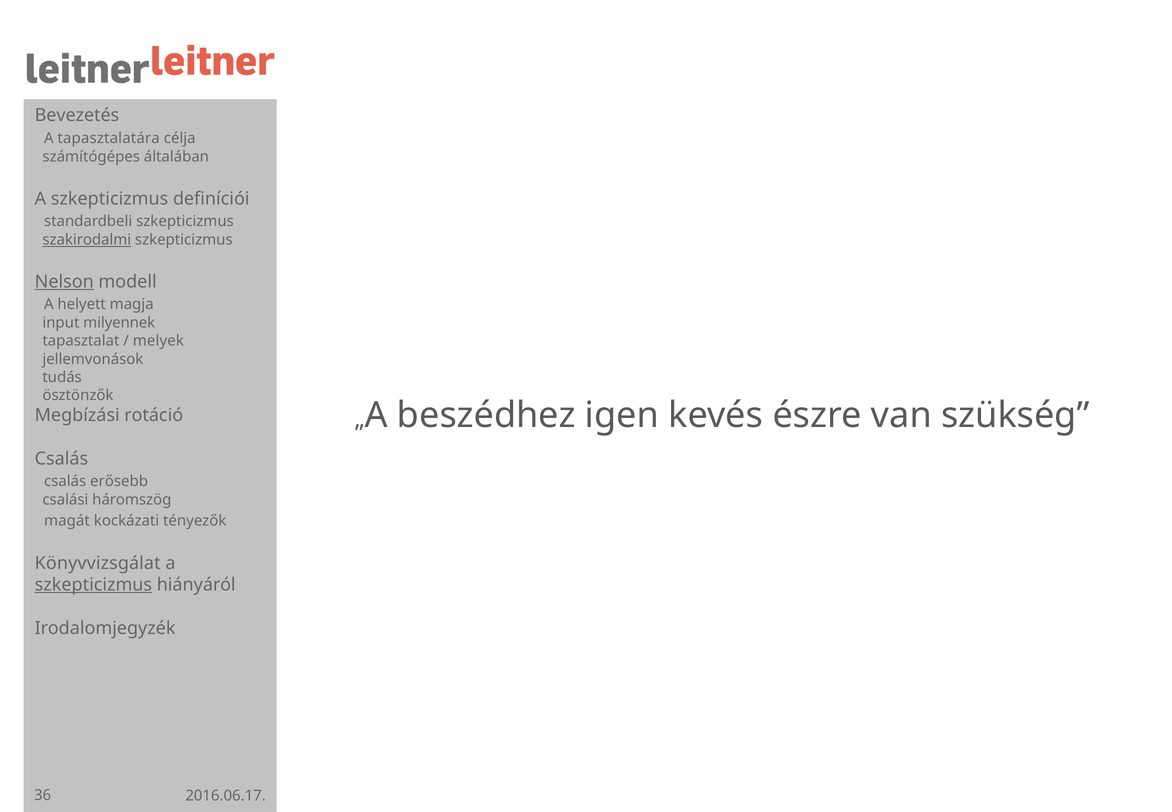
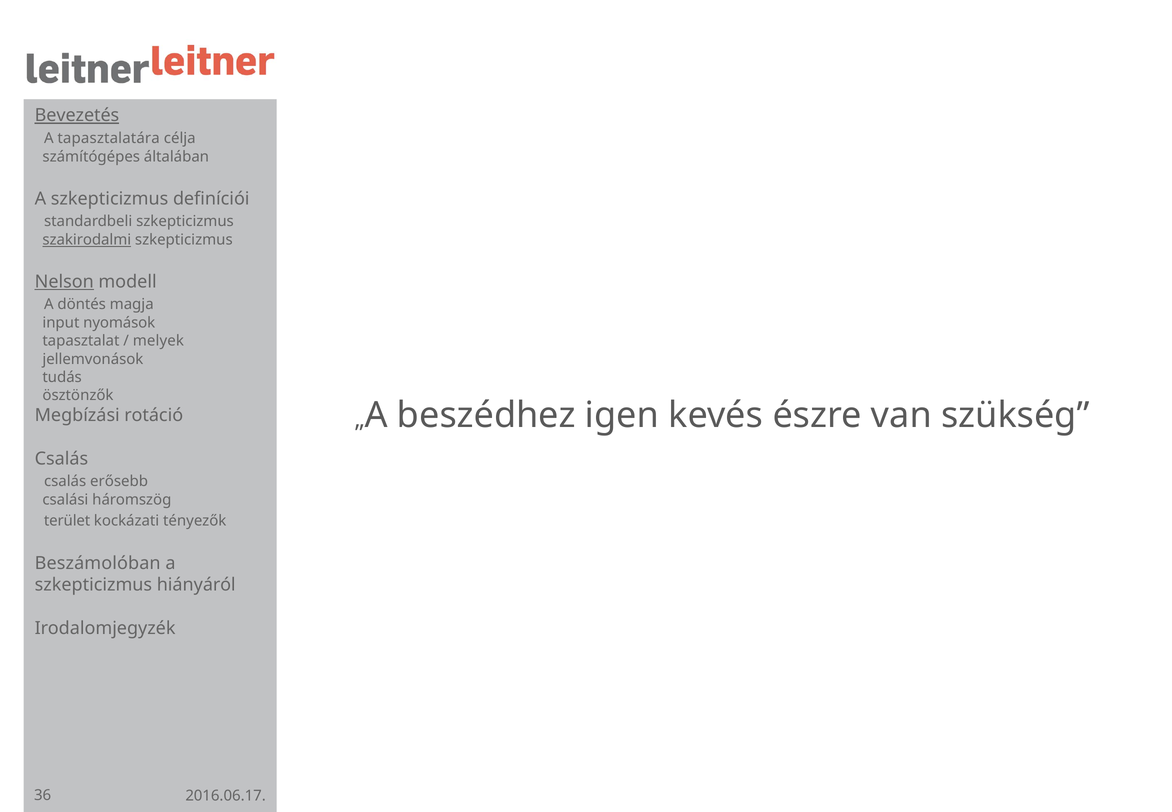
Bevezetés underline: none -> present (77, 115)
helyett: helyett -> döntés (82, 304)
milyennek: milyennek -> nyomások (119, 323)
magát: magát -> terület (67, 521)
Könyvvizsgálat: Könyvvizsgálat -> Beszámolóban (98, 563)
szkepticizmus underline: present -> none (93, 585)
